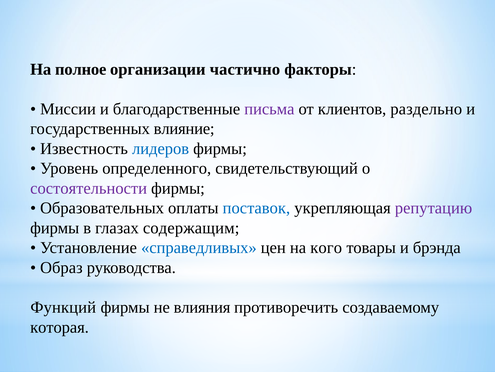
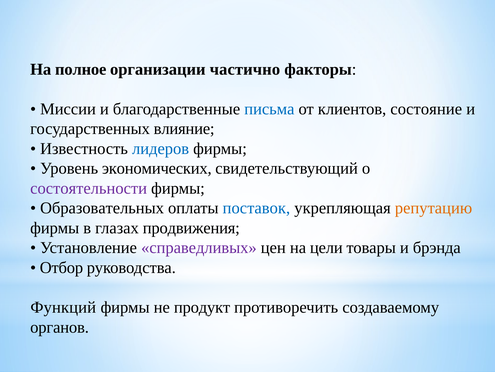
письма colour: purple -> blue (269, 109)
раздельно: раздельно -> состояние (426, 109)
определенного: определенного -> экономических (157, 168)
репутацию colour: purple -> orange (434, 208)
содержащим: содержащим -> продвижения (191, 228)
справедливых colour: blue -> purple (199, 247)
кого: кого -> цели (326, 247)
Образ: Образ -> Отбор (61, 267)
влияния: влияния -> продукт (202, 307)
которая: которая -> органов (60, 327)
